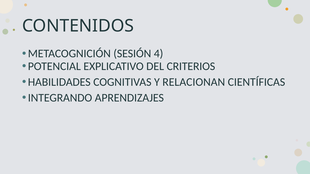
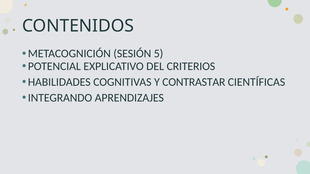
4: 4 -> 5 (159, 54)
RELACIONAN: RELACIONAN -> CONTRASTAR (194, 82)
